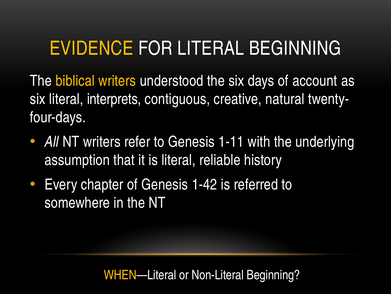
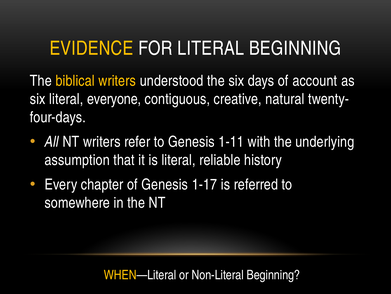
interprets: interprets -> everyone (114, 99)
1-42: 1-42 -> 1-17 (204, 184)
